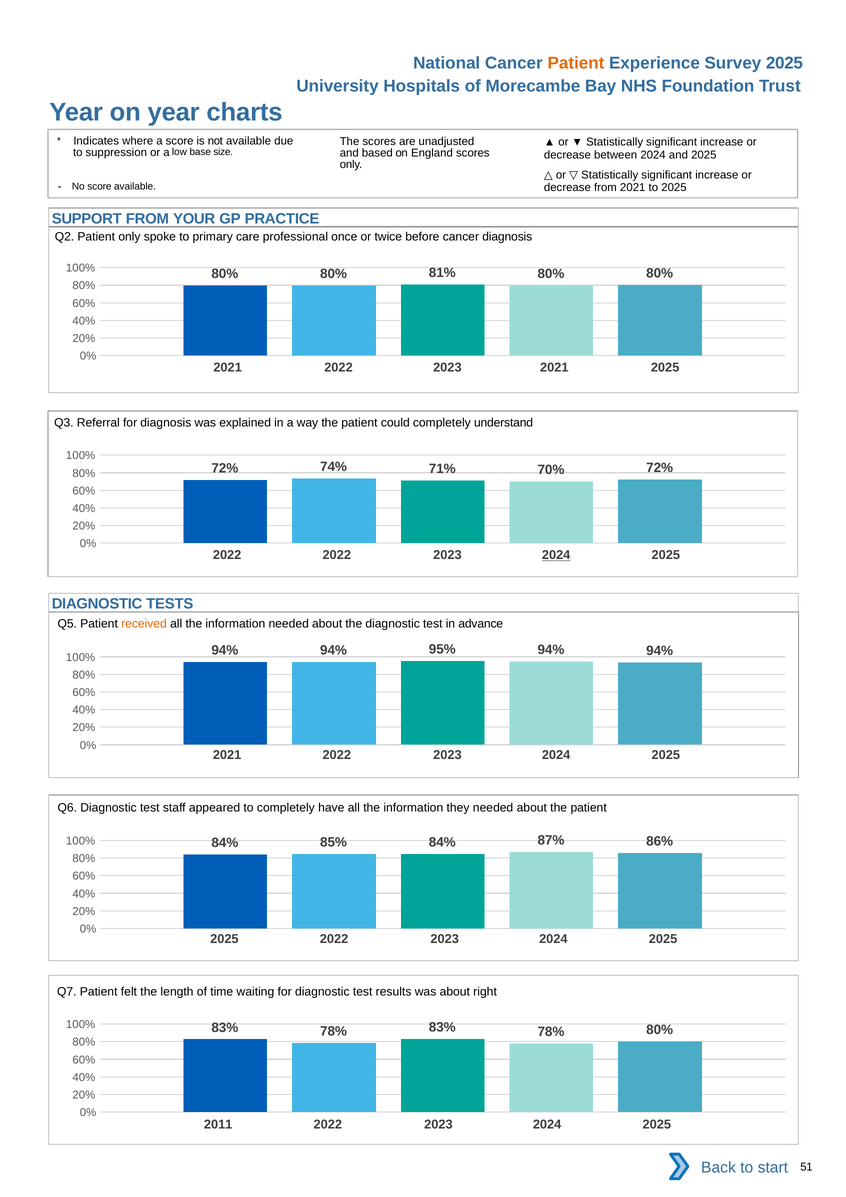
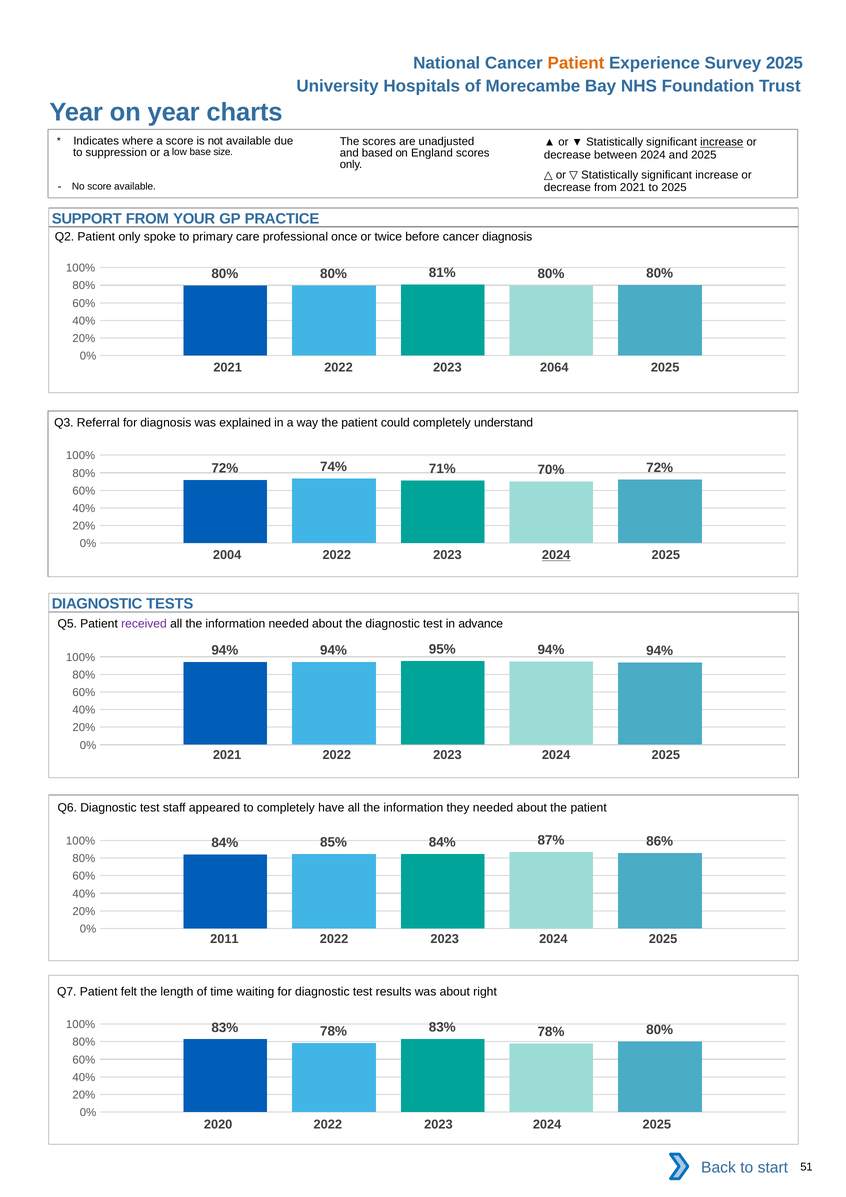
increase underline: none -> present (722, 142)
2023 2021: 2021 -> 2064 (554, 367)
2022: 2022 -> 2004 (227, 555)
received colour: orange -> purple (144, 624)
2025: 2025 -> 2011 (224, 939)
2011: 2011 -> 2020 (218, 1125)
